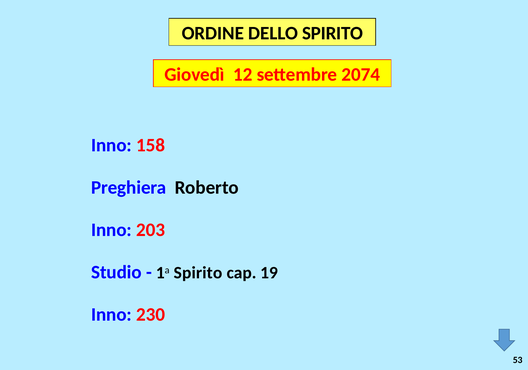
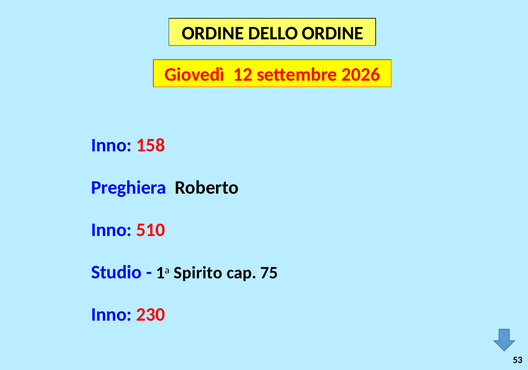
DELLO SPIRITO: SPIRITO -> ORDINE (333, 33)
2074: 2074 -> 2026 (361, 75)
203: 203 -> 510 (151, 230)
19: 19 -> 75 (269, 273)
